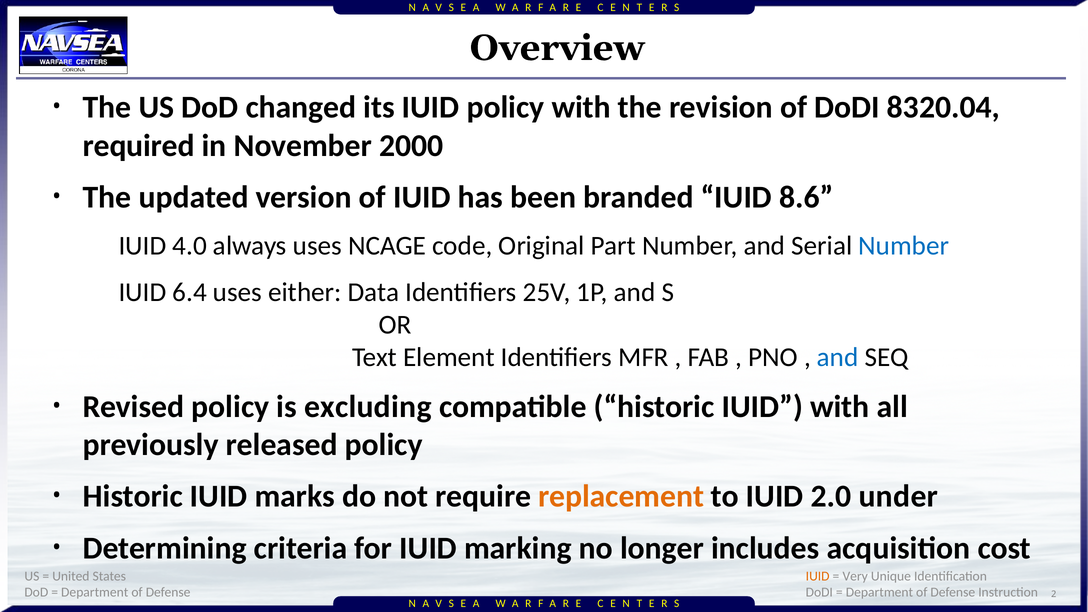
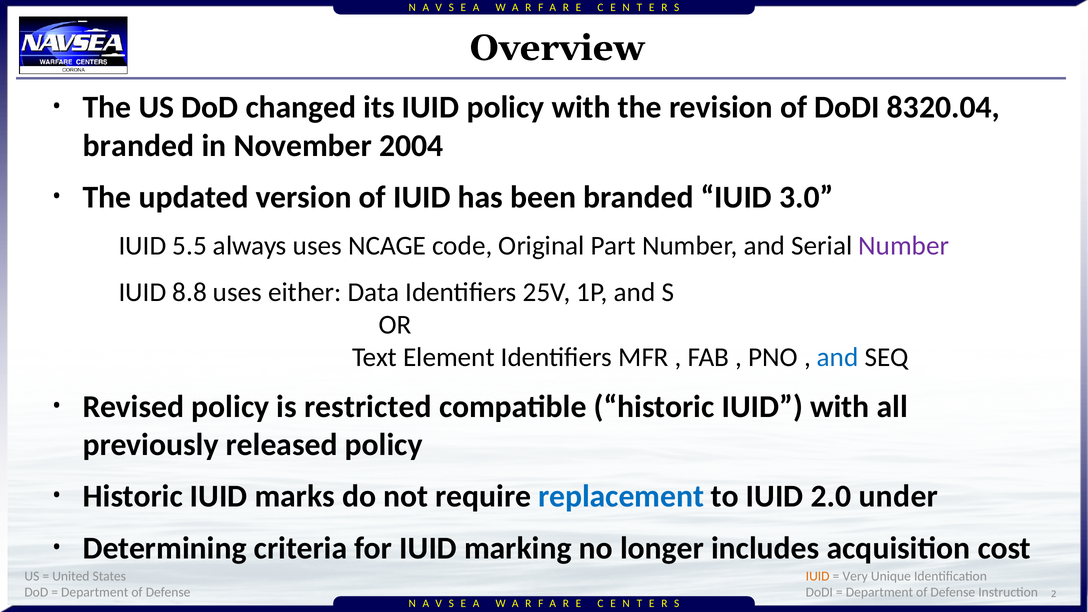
required: required -> branded (139, 146)
2000: 2000 -> 2004 (411, 146)
8.6: 8.6 -> 3.0 (806, 197)
4.0: 4.0 -> 5.5 (190, 246)
Number colour: blue -> purple (904, 246)
6.4: 6.4 -> 8.8 (190, 292)
excluding: excluding -> restricted (368, 407)
replacement colour: orange -> blue (621, 496)
